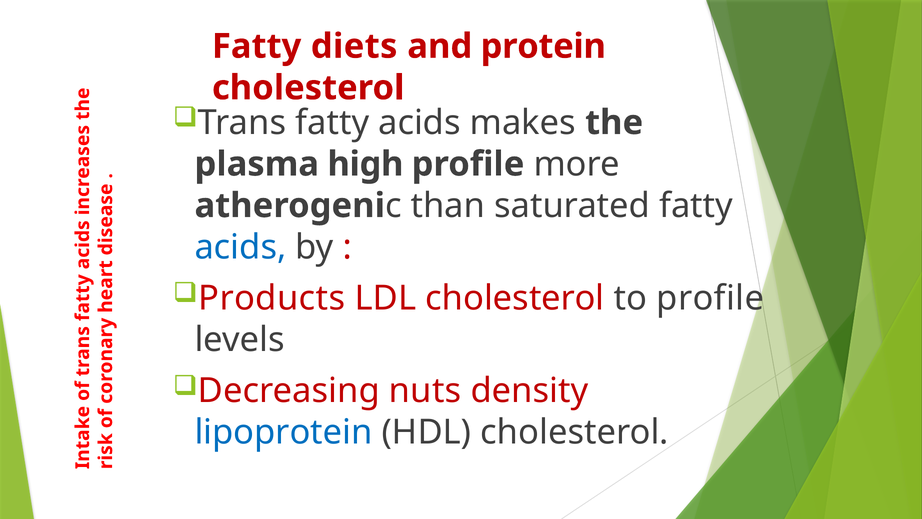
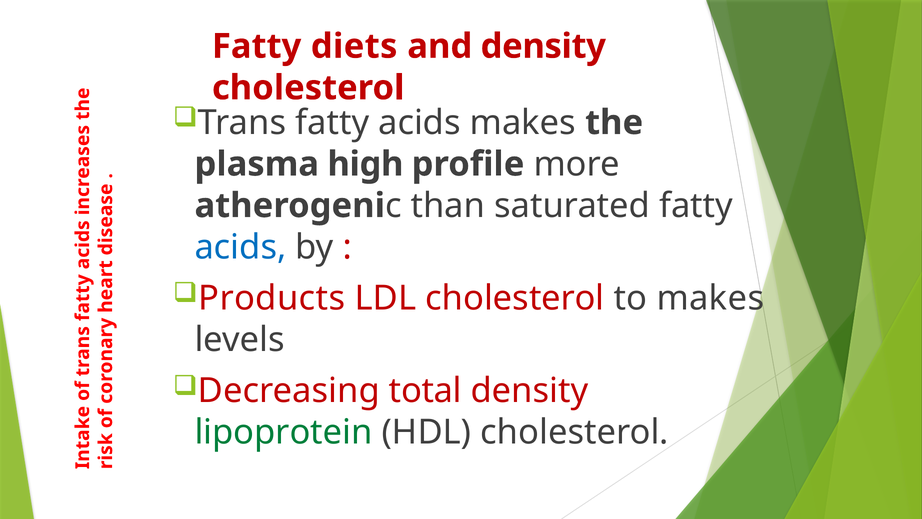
and protein: protein -> density (543, 46)
to profile: profile -> makes (710, 298)
nuts: nuts -> total (425, 391)
lipoprotein colour: blue -> green (284, 432)
